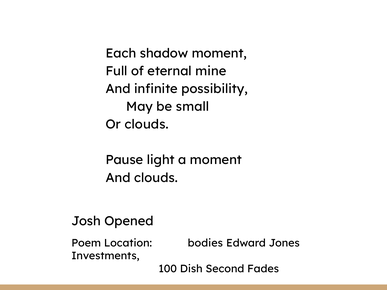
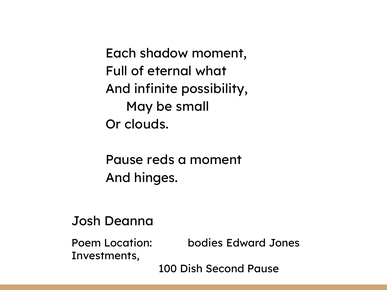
mine: mine -> what (211, 71)
light: light -> reds (161, 160)
And clouds: clouds -> hinges (156, 178)
Opened: Opened -> Deanna (129, 221)
Second Fades: Fades -> Pause (263, 269)
